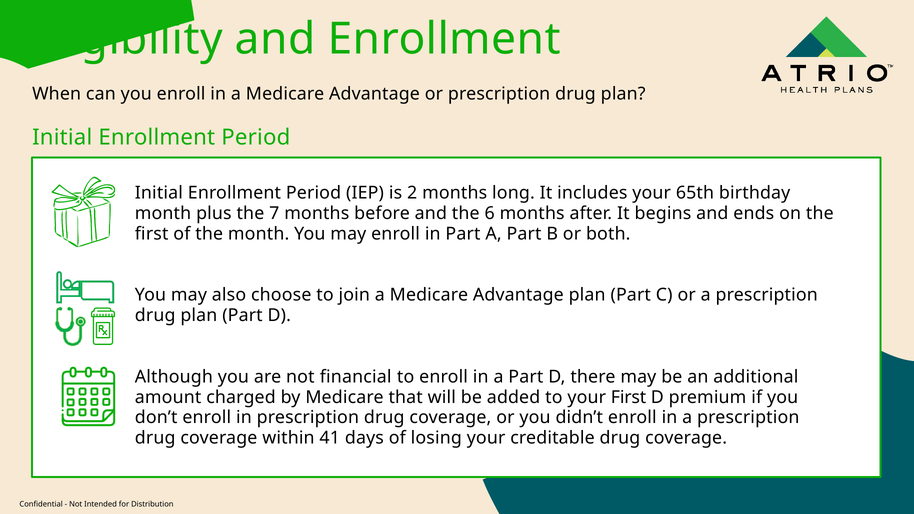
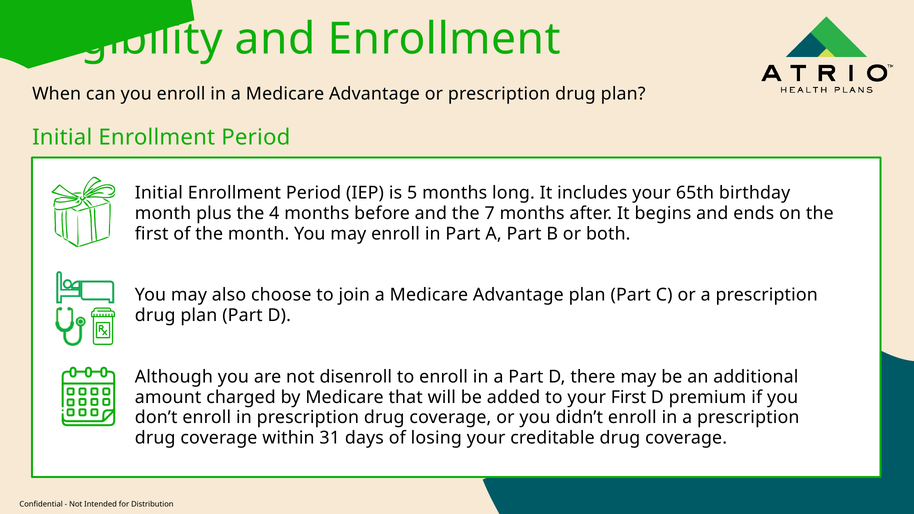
2: 2 -> 5 (412, 193)
7: 7 -> 4 (274, 213)
6: 6 -> 7 (490, 213)
financial: financial -> disenroll (356, 377)
41: 41 -> 31 (330, 438)
